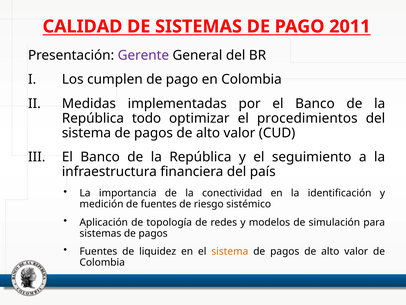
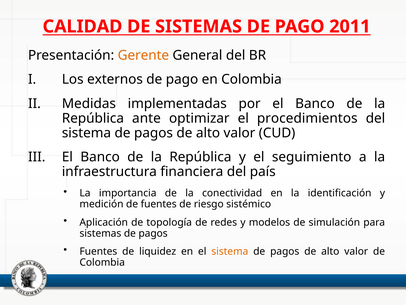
Gerente colour: purple -> orange (143, 55)
cumplen: cumplen -> externos (115, 79)
todo: todo -> ante (146, 118)
